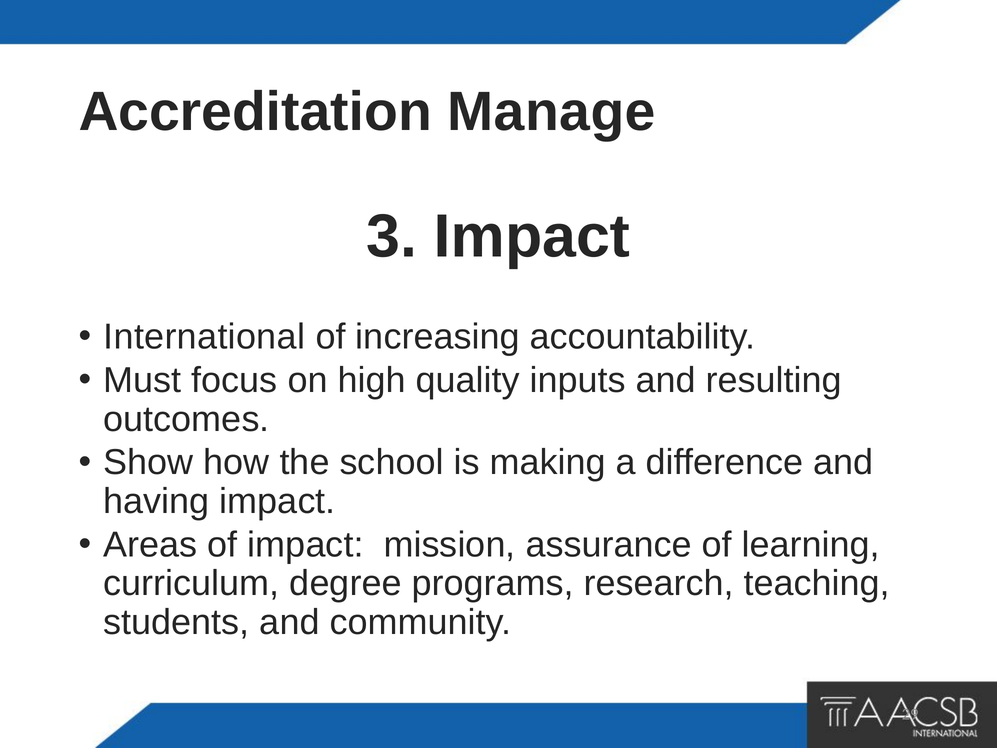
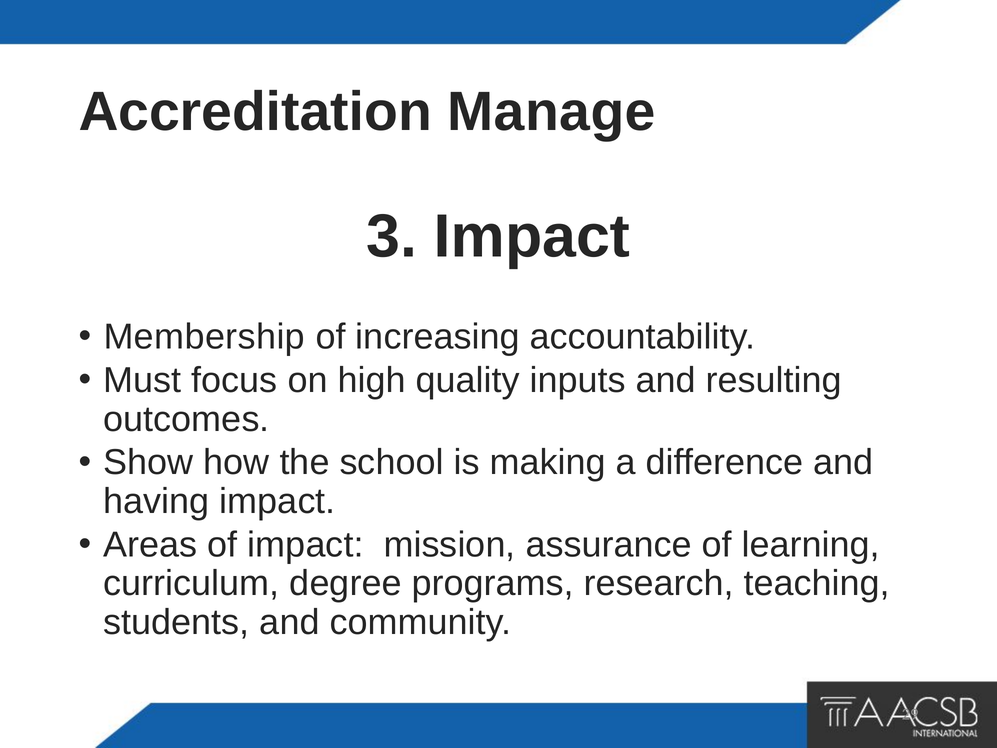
International: International -> Membership (204, 337)
